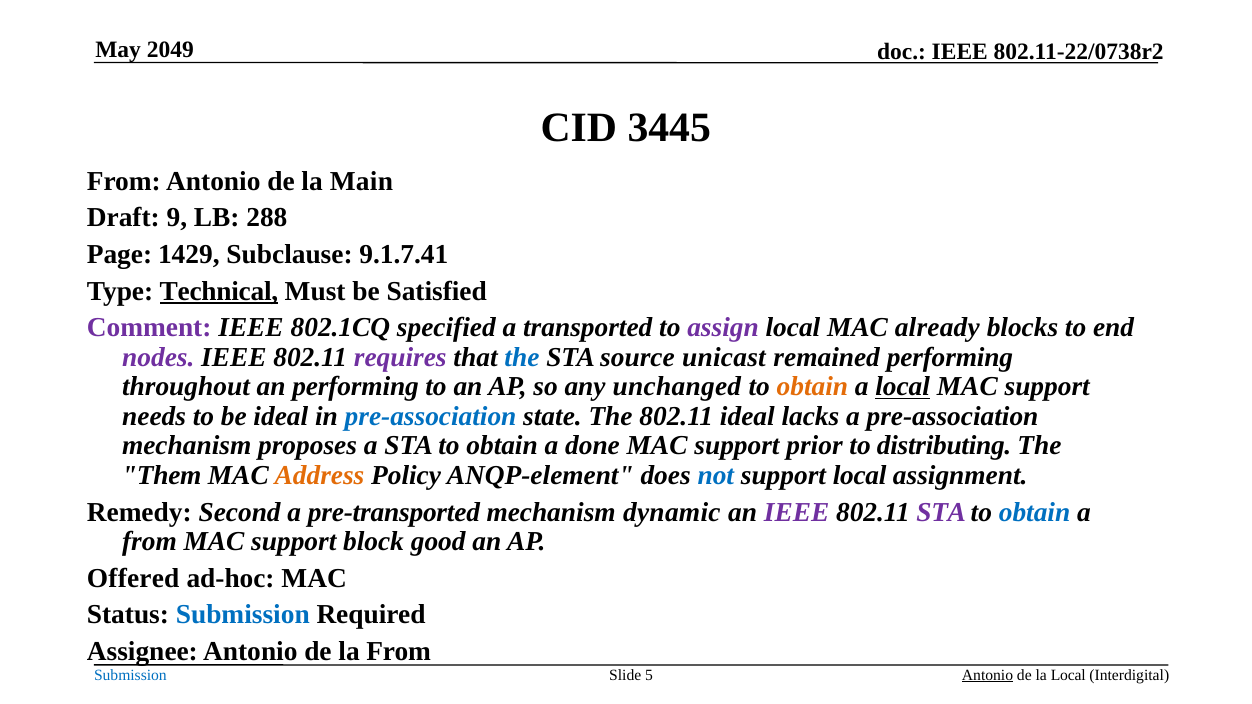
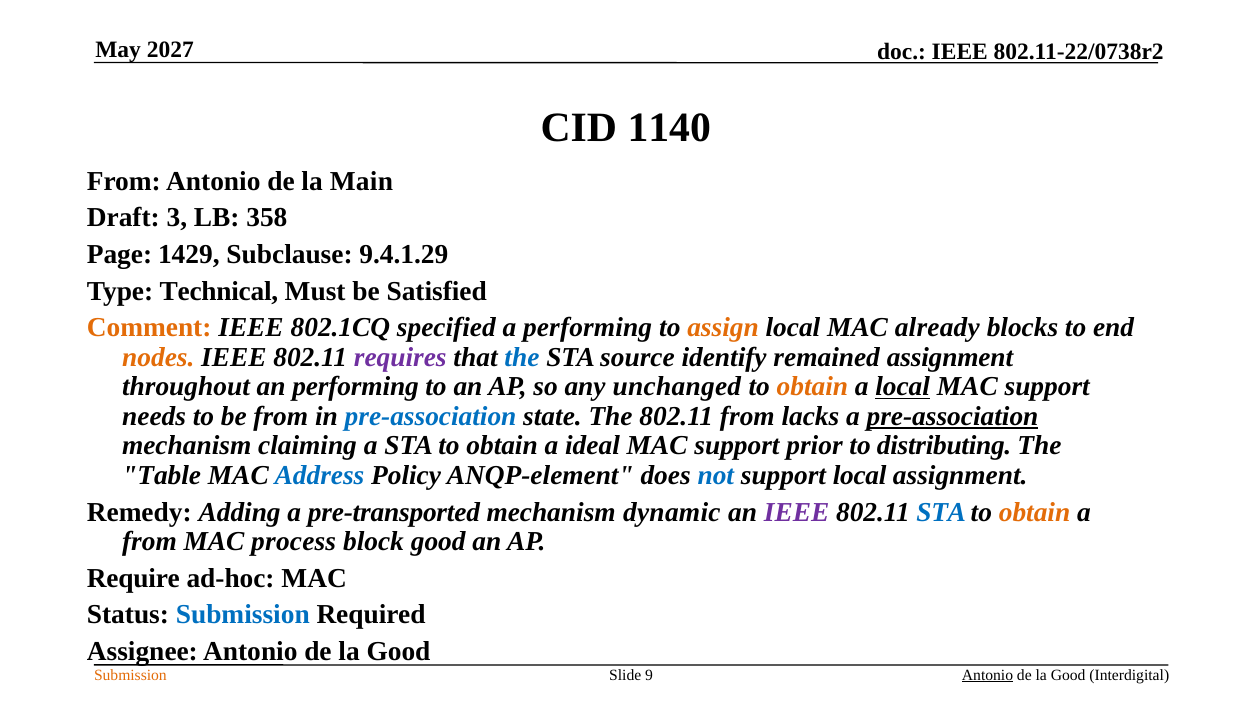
2049: 2049 -> 2027 (170, 50)
3445: 3445 -> 1140 (669, 128)
9: 9 -> 3 (177, 218)
288: 288 -> 358 (267, 218)
9.1.7.41: 9.1.7.41 -> 9.4.1.29 (404, 255)
Technical underline: present -> none (219, 291)
Comment colour: purple -> orange (149, 328)
a transported: transported -> performing (588, 328)
assign colour: purple -> orange (723, 328)
nodes colour: purple -> orange (158, 357)
unicast: unicast -> identify (724, 357)
remained performing: performing -> assignment (950, 357)
be ideal: ideal -> from (281, 417)
802.11 ideal: ideal -> from (747, 417)
pre-association underline: none -> present (953, 417)
proposes: proposes -> claiming (308, 446)
done: done -> ideal (592, 446)
Them: Them -> Table (162, 476)
Address colour: orange -> blue (320, 476)
Second: Second -> Adding (240, 512)
STA colour: purple -> blue (941, 512)
obtain colour: blue -> orange (1035, 512)
support: support -> process (294, 542)
Offered: Offered -> Require (133, 578)
From: From -> Good (399, 652)
Submission colour: blue -> orange (130, 675)
5: 5 -> 9 (649, 675)
Local: Local -> Good (1068, 675)
